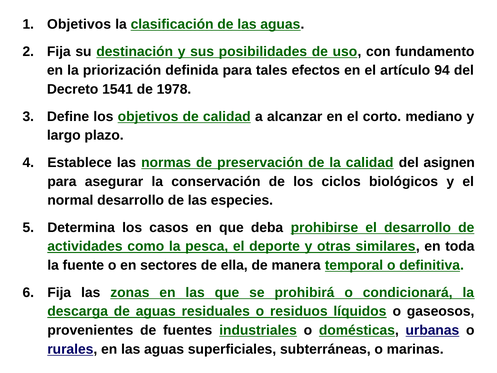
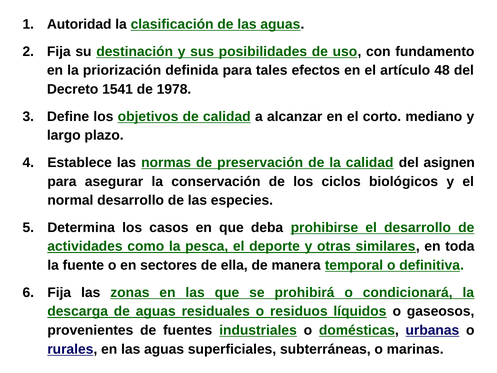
1 Objetivos: Objetivos -> Autoridad (79, 24)
94: 94 -> 48 (442, 70)
